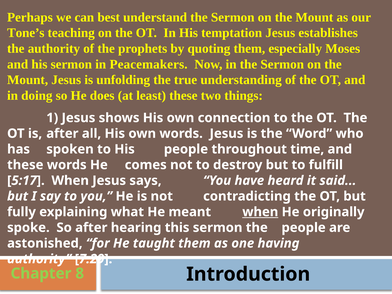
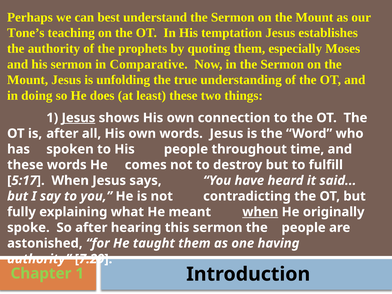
Peacemakers: Peacemakers -> Comparative (149, 64)
Jesus underline: none -> present (78, 118)
Chapter 8: 8 -> 1 (80, 273)
